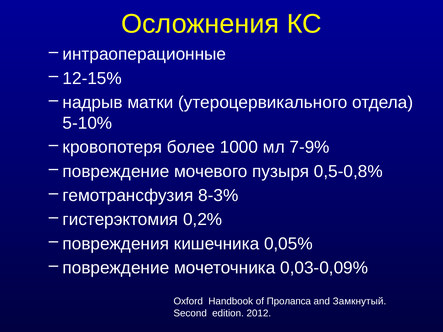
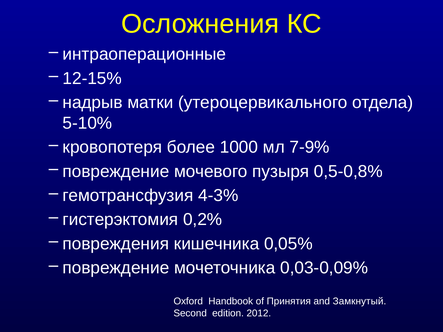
8-3%: 8-3% -> 4-3% (218, 196)
Пролапса: Пролапса -> Принятия (289, 302)
